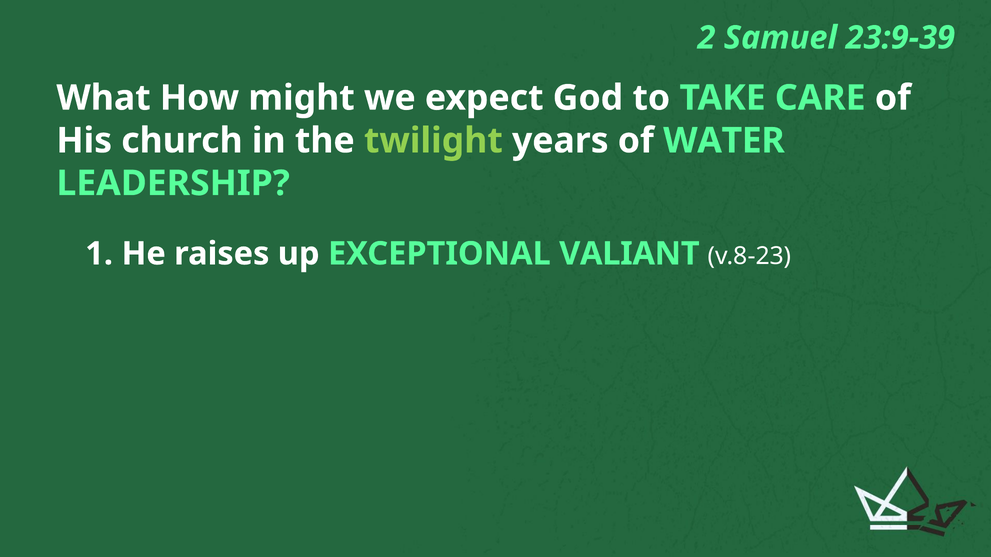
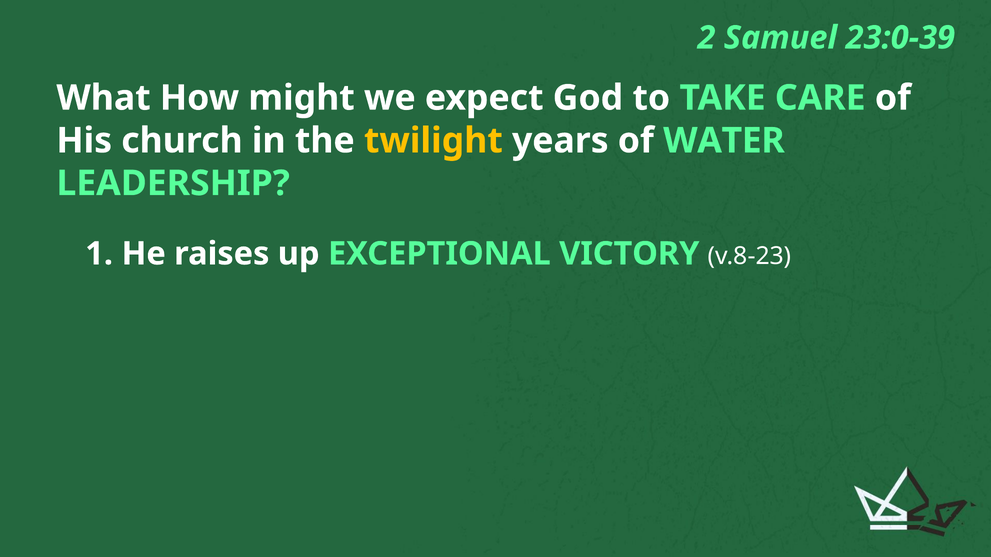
23:9-39: 23:9-39 -> 23:0-39 (900, 38)
twilight colour: light green -> yellow (433, 141)
VALIANT: VALIANT -> VICTORY (629, 254)
